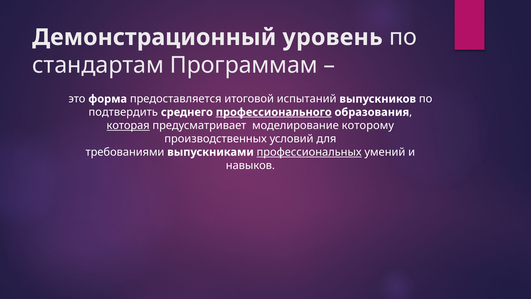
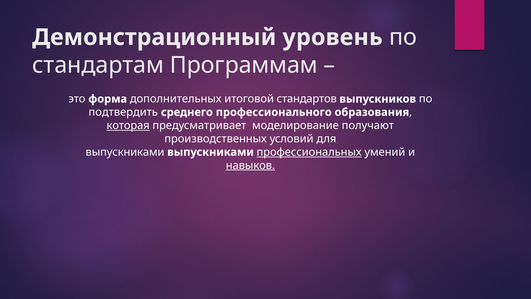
предоставляется: предоставляется -> дополнительных (176, 99)
испытаний: испытаний -> стандартов (307, 99)
профессионального underline: present -> none (274, 112)
которому: которому -> получают (368, 125)
требованиями: требованиями -> выпускниками (125, 152)
навыков underline: none -> present (250, 165)
